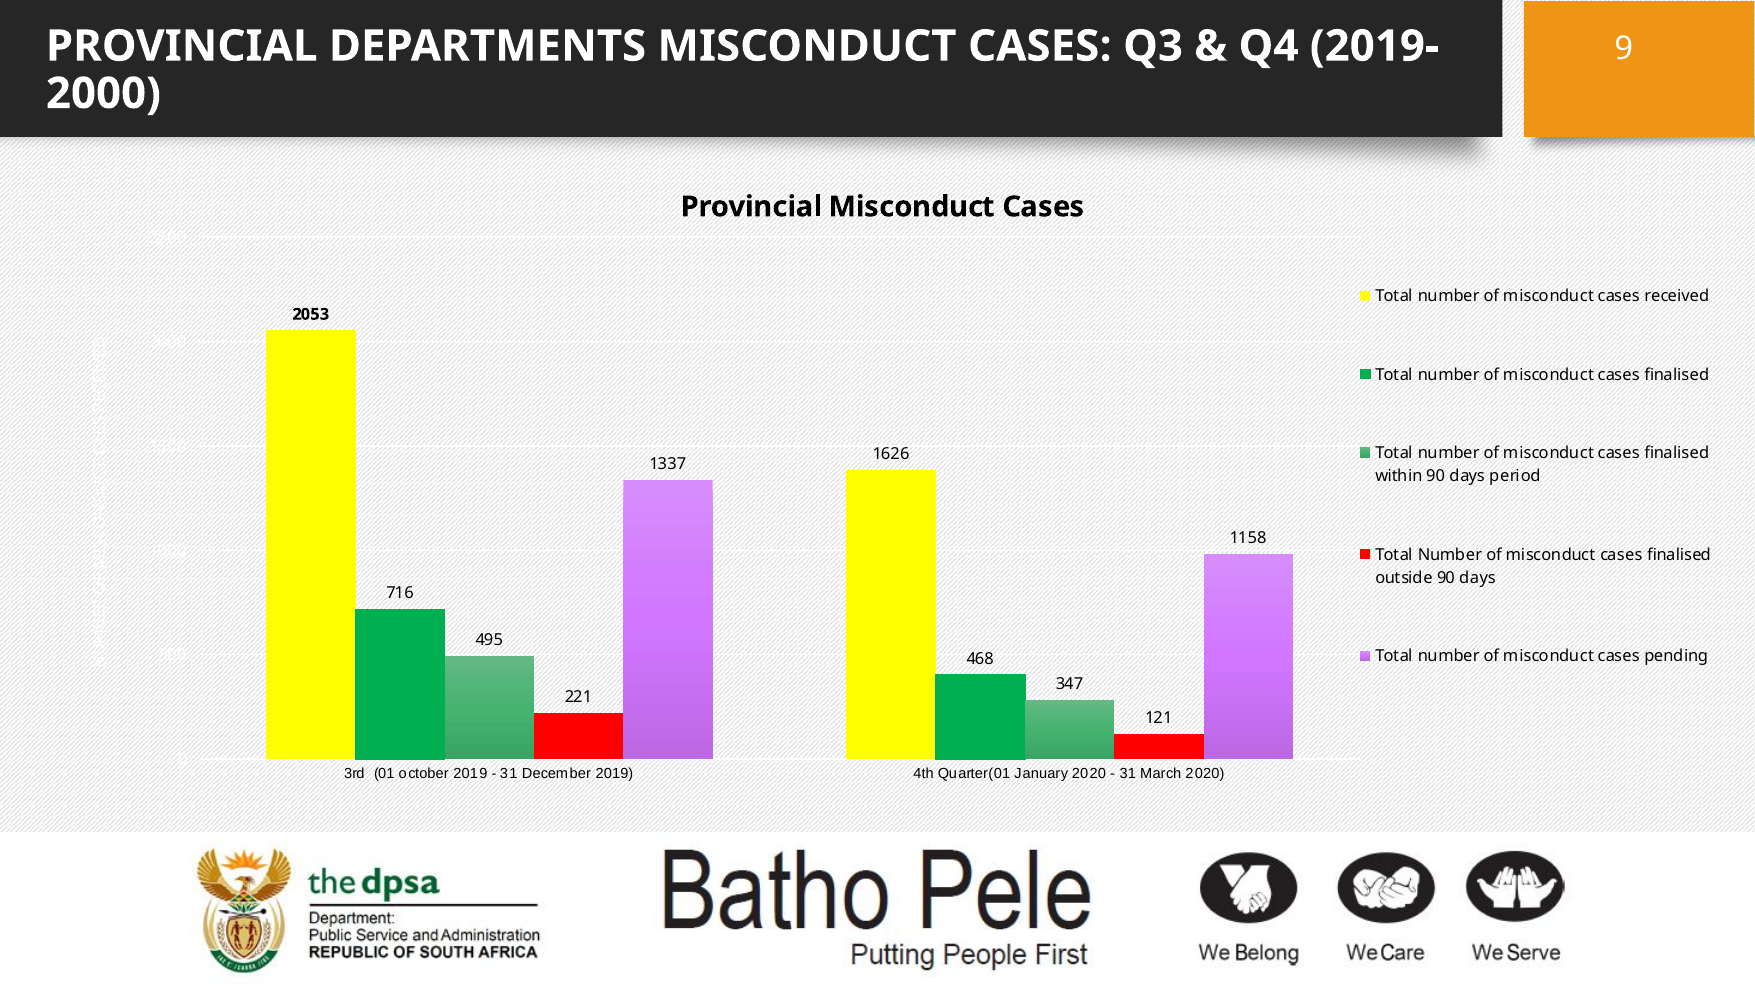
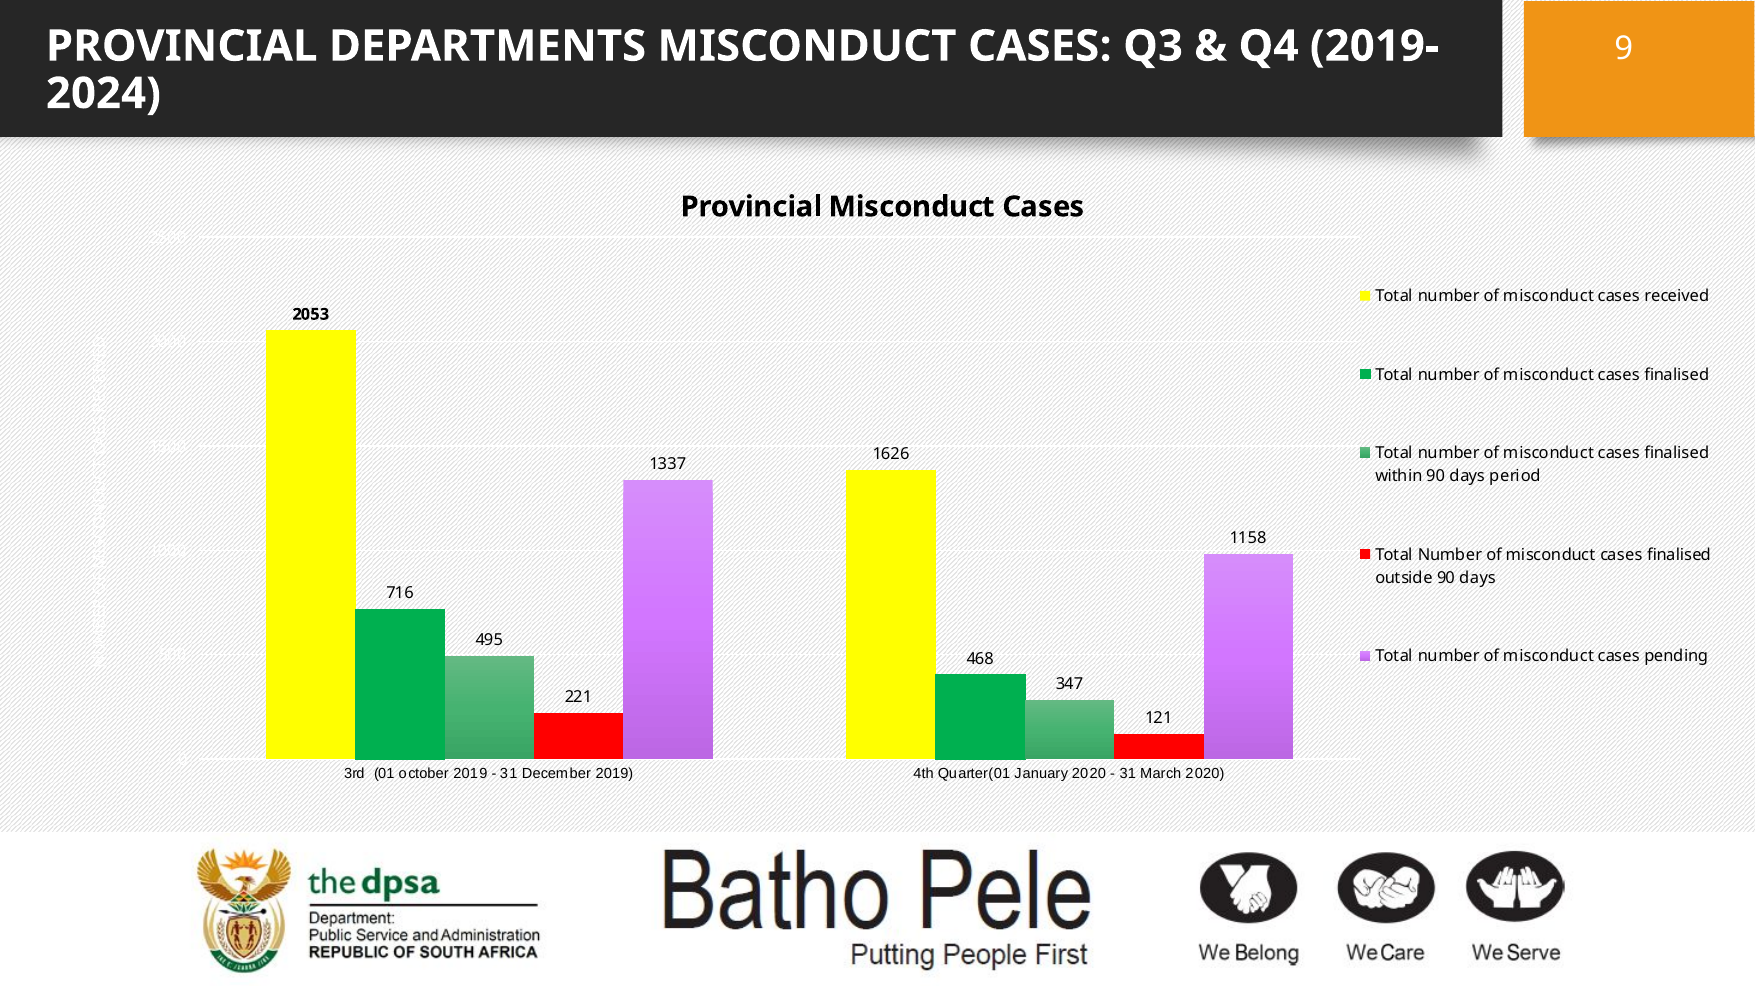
2000: 2000 -> 2024 (103, 94)
